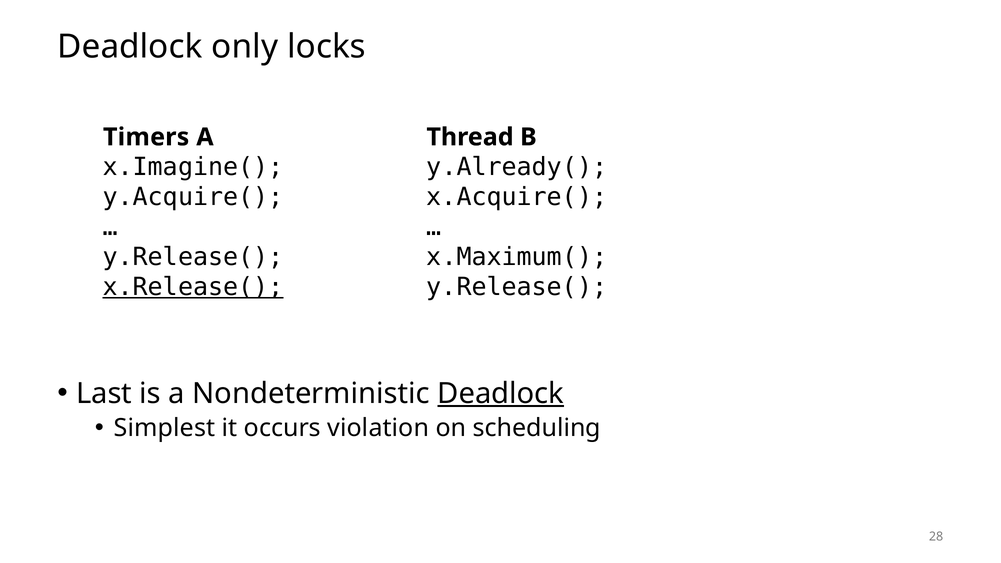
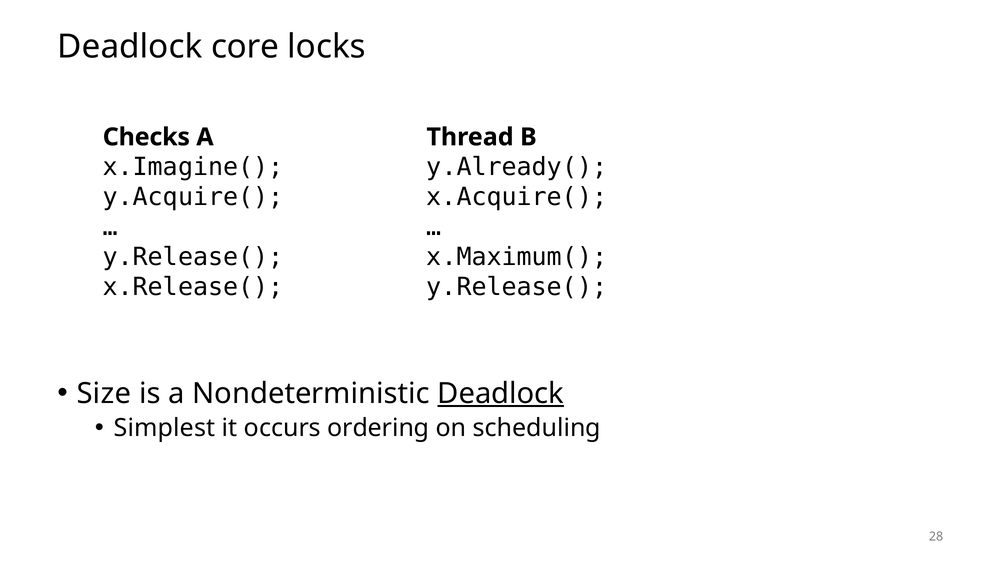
only: only -> core (245, 47)
Timers: Timers -> Checks (146, 137)
x.Release( underline: present -> none (193, 287)
Last: Last -> Size (104, 394)
violation: violation -> ordering (378, 428)
